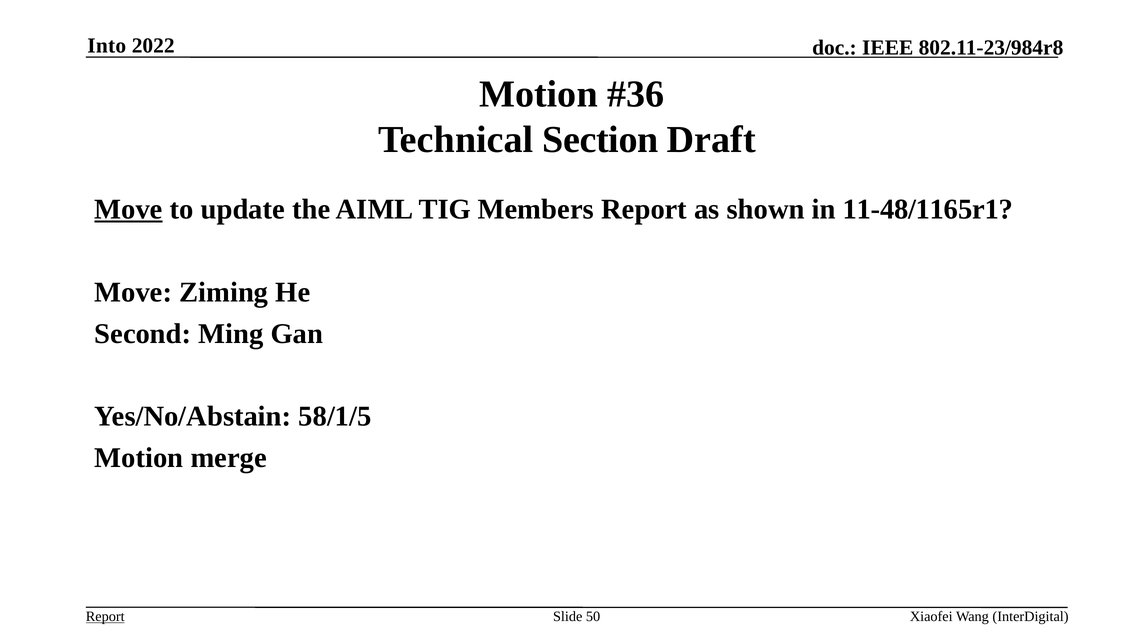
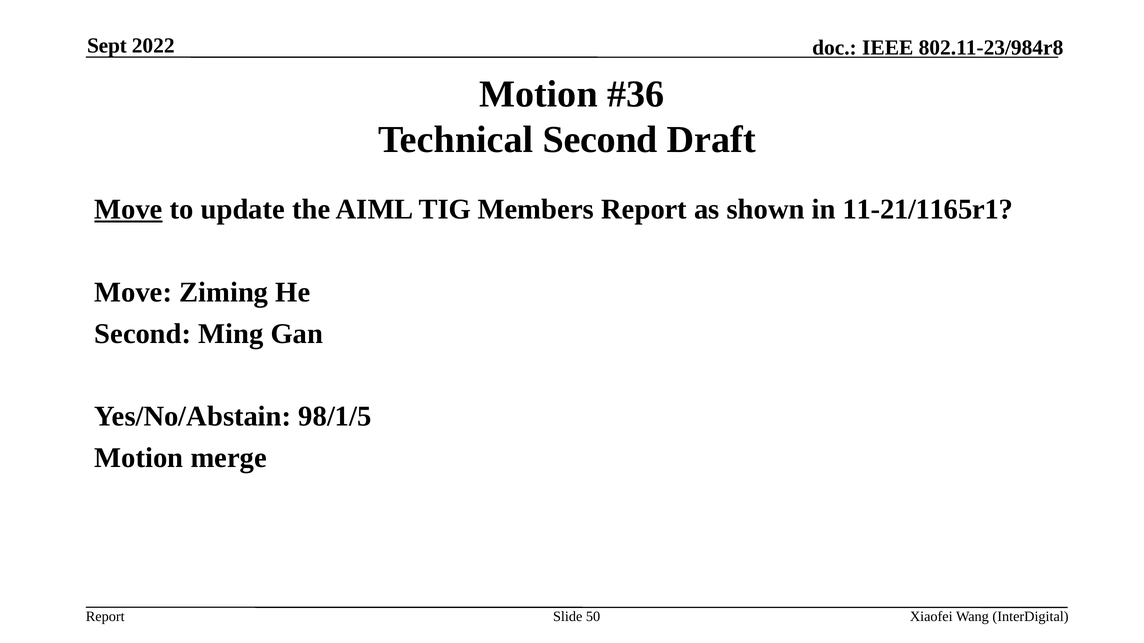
Into: Into -> Sept (107, 45)
Technical Section: Section -> Second (600, 140)
11-48/1165r1: 11-48/1165r1 -> 11-21/1165r1 (928, 209)
58/1/5: 58/1/5 -> 98/1/5 (335, 417)
Report underline: present -> none (105, 617)
